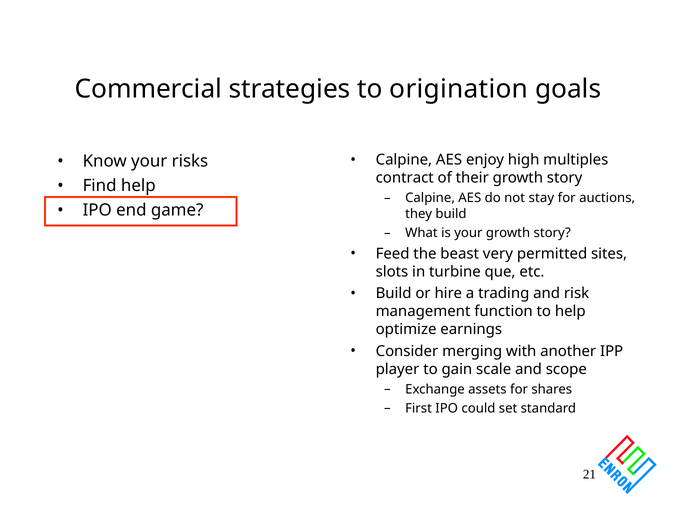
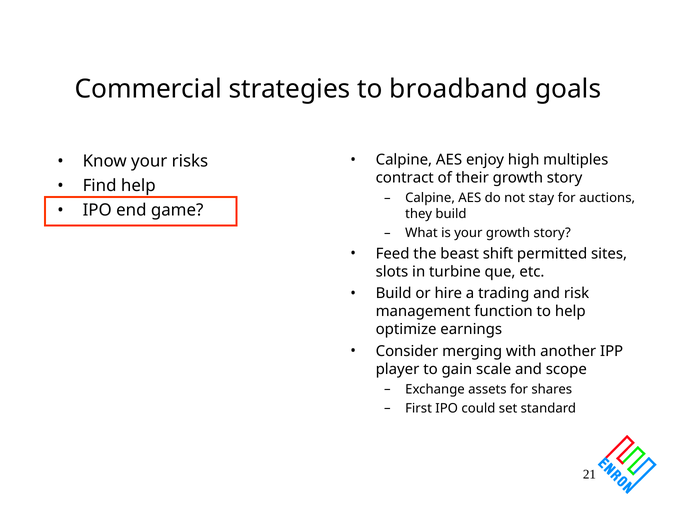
origination: origination -> broadband (459, 89)
very: very -> shift (498, 254)
